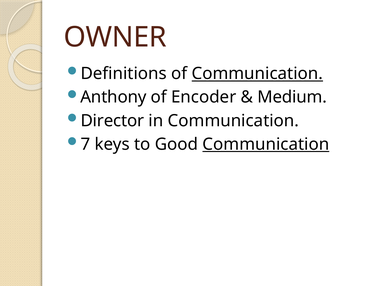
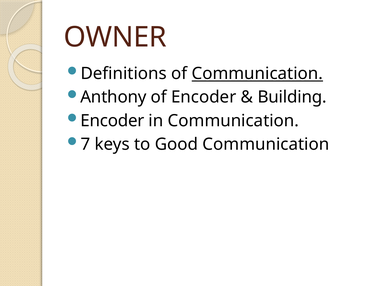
Medium: Medium -> Building (292, 97)
Director: Director -> Encoder (112, 121)
Communication underline: present -> none (266, 144)
